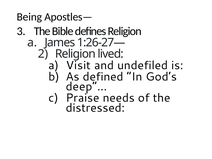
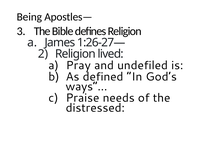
Visit: Visit -> Pray (78, 65)
deep”…: deep”… -> ways”… (87, 87)
